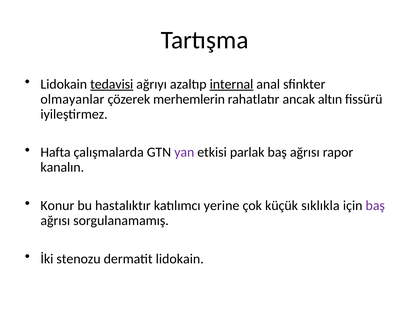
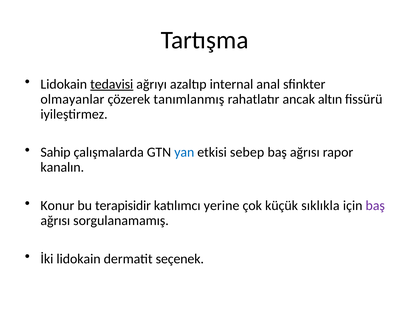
internal underline: present -> none (231, 84)
merhemlerin: merhemlerin -> tanımlanmış (189, 99)
Hafta: Hafta -> Sahip (56, 152)
yan colour: purple -> blue (184, 152)
parlak: parlak -> sebep (247, 152)
hastalıktır: hastalıktır -> terapisidir (123, 205)
İki stenozu: stenozu -> lidokain (79, 258)
dermatit lidokain: lidokain -> seçenek (180, 258)
